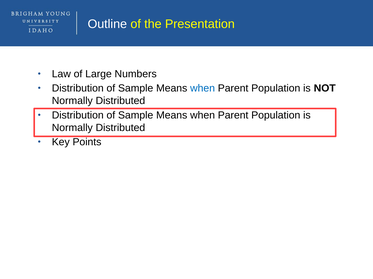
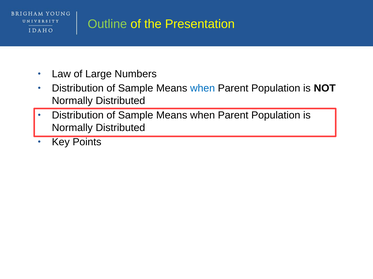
Outline colour: white -> light green (107, 24)
